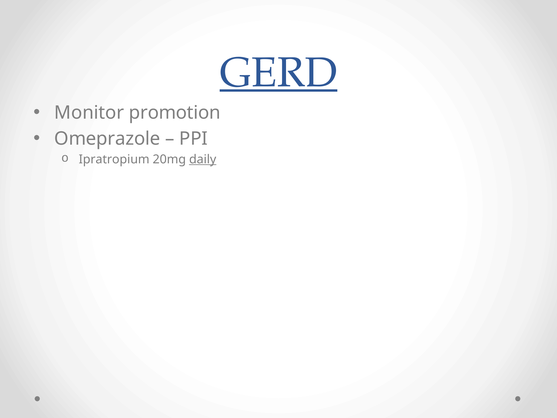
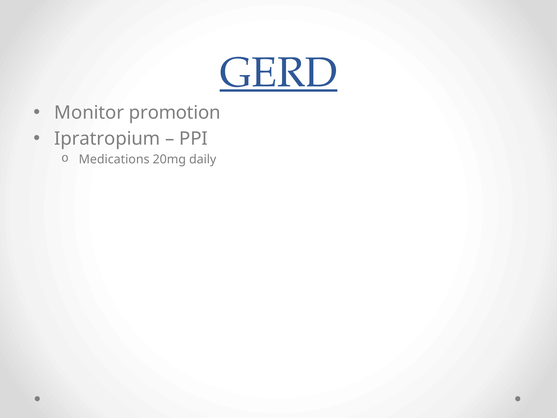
Omeprazole: Omeprazole -> Ipratropium (107, 139)
Ipratropium: Ipratropium -> Medications (114, 159)
daily underline: present -> none (203, 159)
